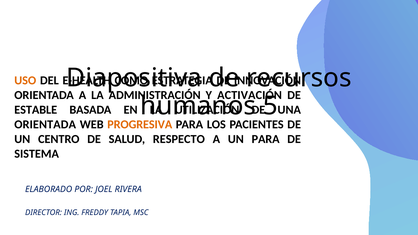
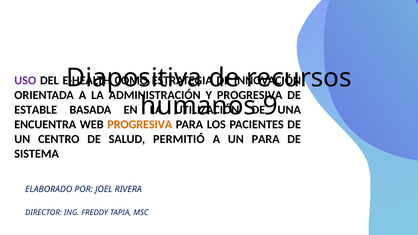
USO colour: orange -> purple (25, 81)
Y ACTIVACIÓN: ACTIVACIÓN -> PROGRESIVA (250, 95)
5: 5 -> 9 (270, 106)
ORIENTADA: ORIENTADA -> ENCUENTRA (45, 125)
RESPECTO: RESPECTO -> PERMITIÓ (179, 139)
